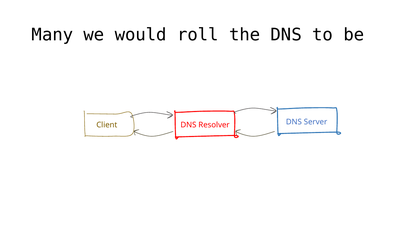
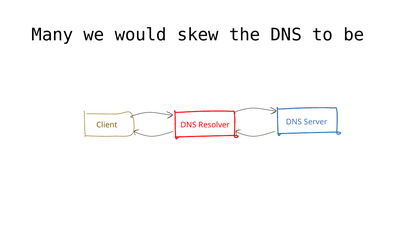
roll: roll -> skew (198, 35)
